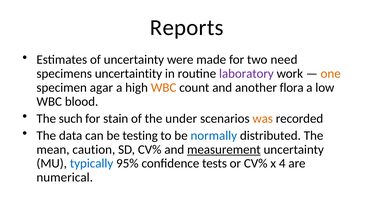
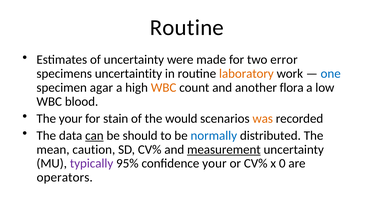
Reports: Reports -> Routine (187, 28)
need: need -> error (284, 60)
laboratory colour: purple -> orange (246, 74)
one colour: orange -> blue (331, 74)
The such: such -> your (71, 119)
under: under -> would (181, 119)
can underline: none -> present (94, 136)
testing: testing -> should (140, 136)
typically colour: blue -> purple (92, 164)
confidence tests: tests -> your (214, 164)
4: 4 -> 0 (282, 164)
numerical: numerical -> operators (65, 178)
